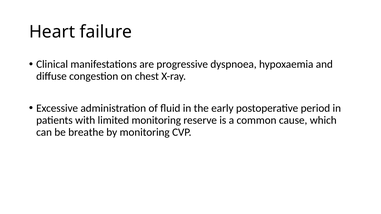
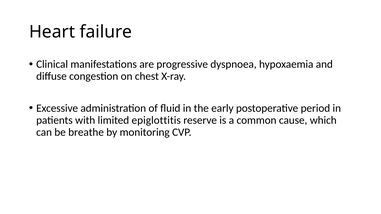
limited monitoring: monitoring -> epiglottitis (156, 120)
